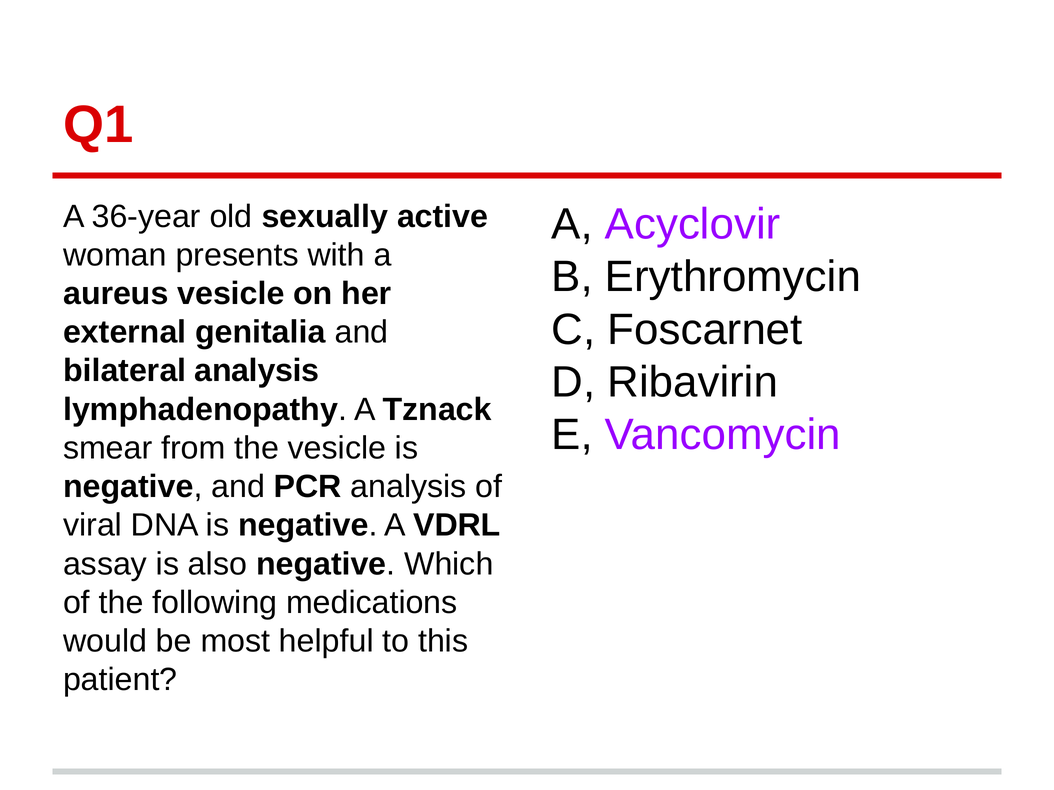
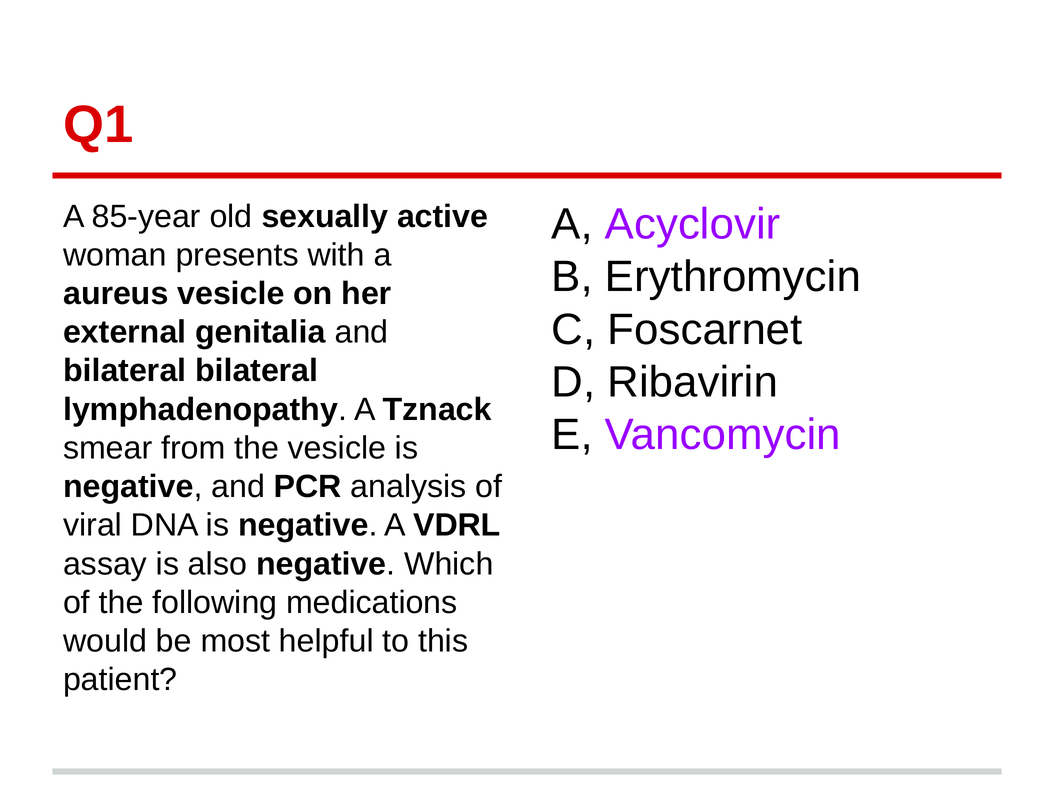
36-year: 36-year -> 85-year (146, 217)
bilateral analysis: analysis -> bilateral (257, 371)
